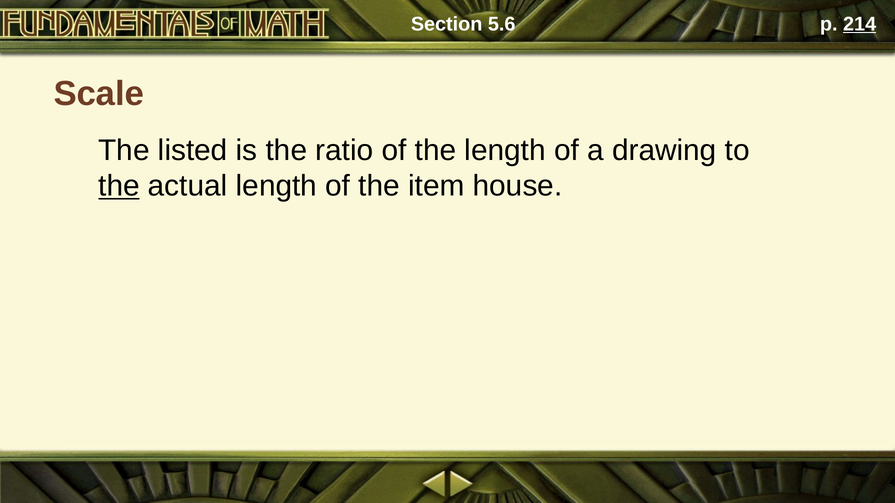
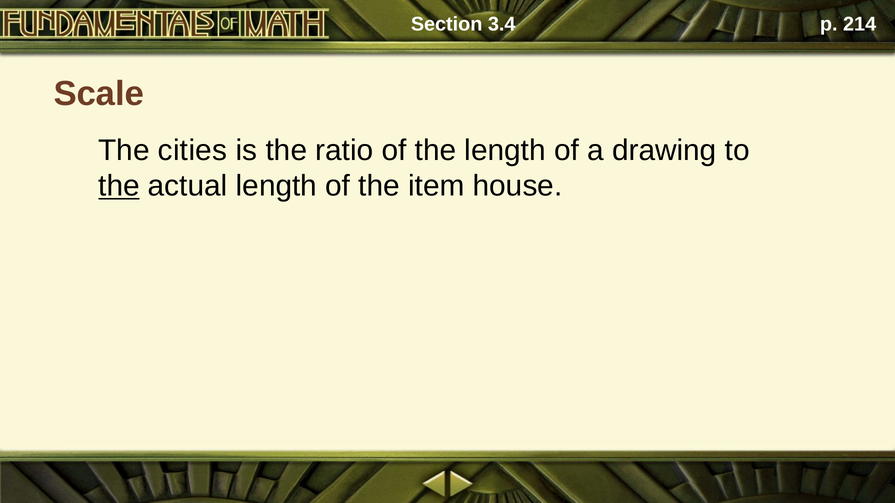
5.6: 5.6 -> 3.4 (502, 24)
214 underline: present -> none (860, 24)
listed: listed -> cities (193, 150)
